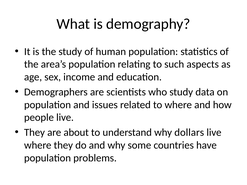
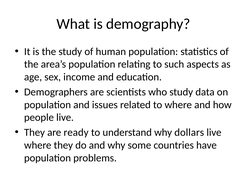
about: about -> ready (76, 133)
